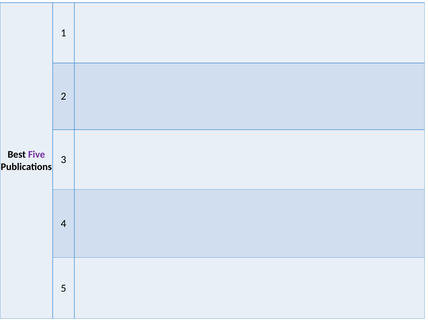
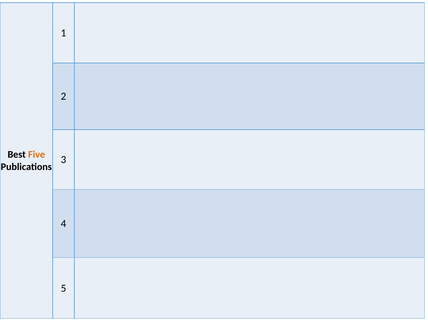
Five colour: purple -> orange (37, 155)
